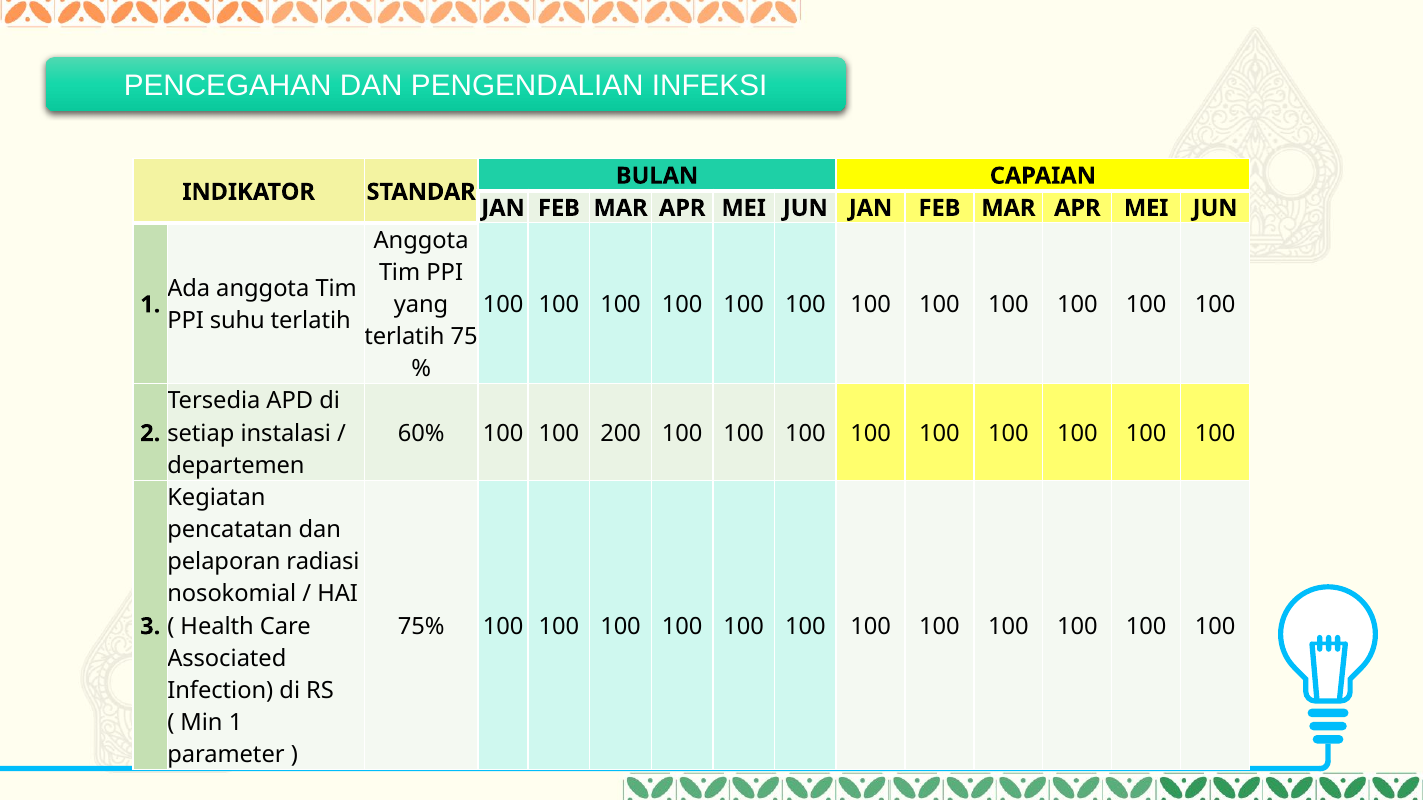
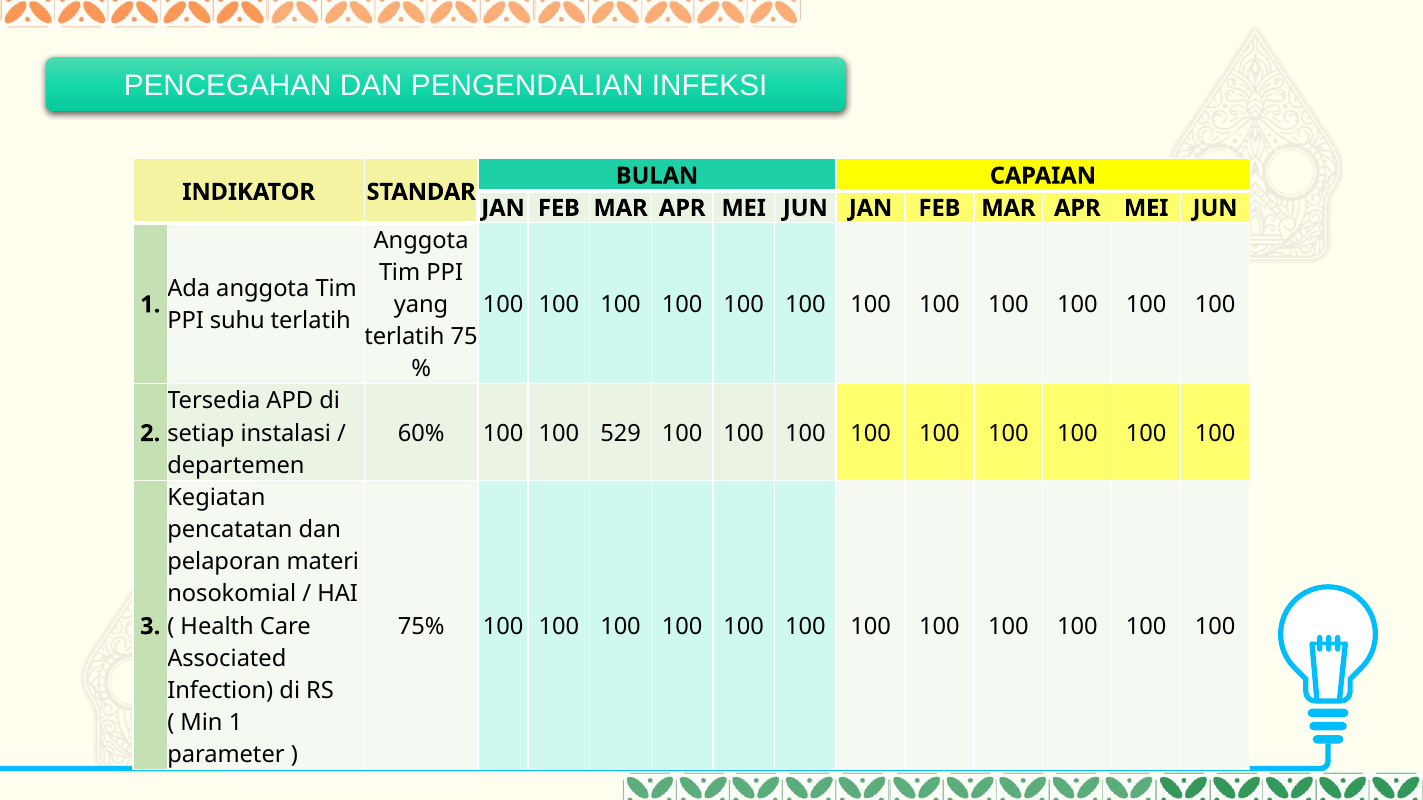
200: 200 -> 529 (621, 434)
radiasi: radiasi -> materi (323, 562)
